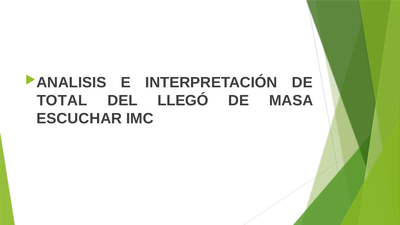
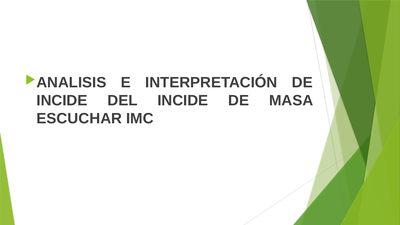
TOTAL: TOTAL -> INCIDE (62, 100)
DEL LLEGÓ: LLEGÓ -> INCIDE (183, 100)
